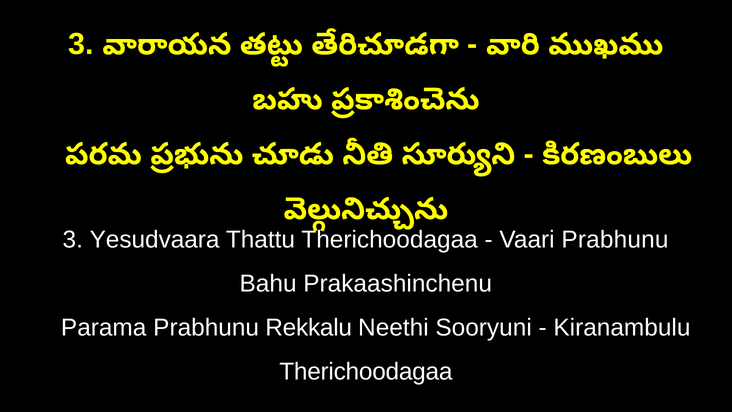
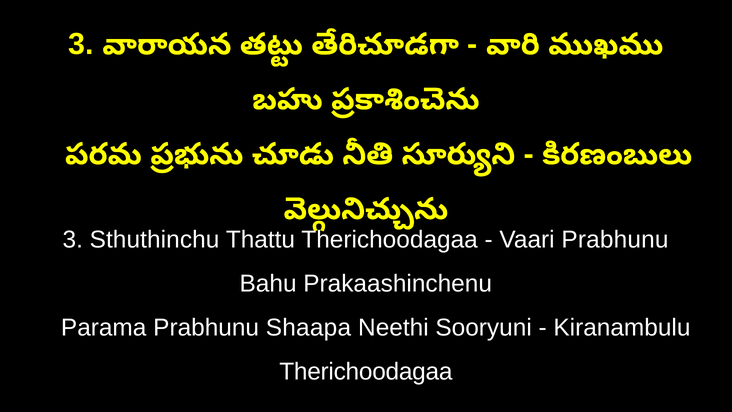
Yesudvaara: Yesudvaara -> Sthuthinchu (155, 240)
Rekkalu: Rekkalu -> Shaapa (308, 327)
